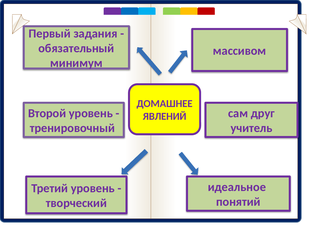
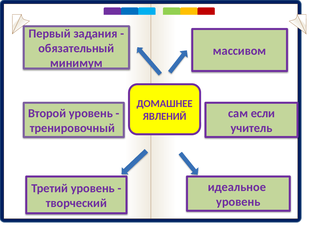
друг: друг -> если (263, 113)
понятий: понятий -> уровень (238, 202)
